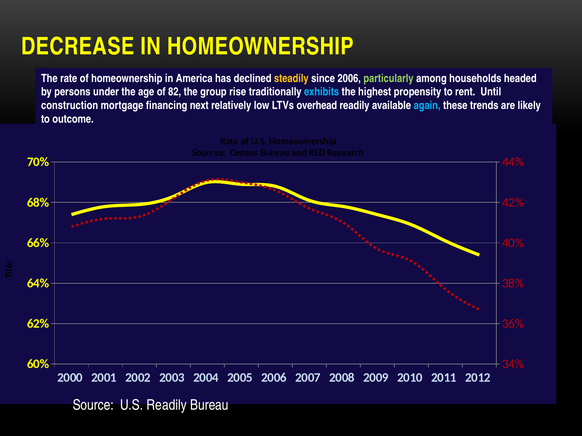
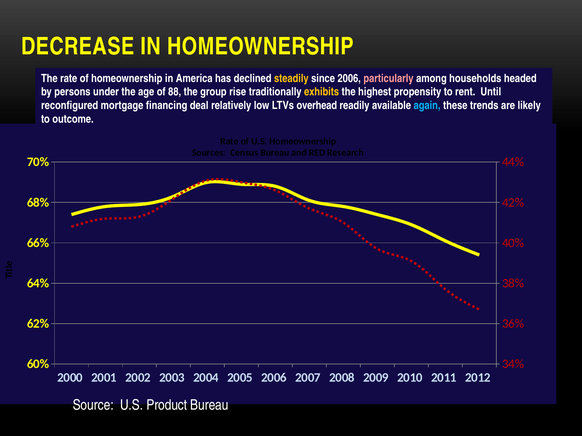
particularly colour: light green -> pink (389, 78)
82: 82 -> 88 (175, 92)
exhibits colour: light blue -> yellow (322, 92)
construction: construction -> reconfigured (70, 106)
next: next -> deal (199, 106)
U.S Readily: Readily -> Product (167, 405)
